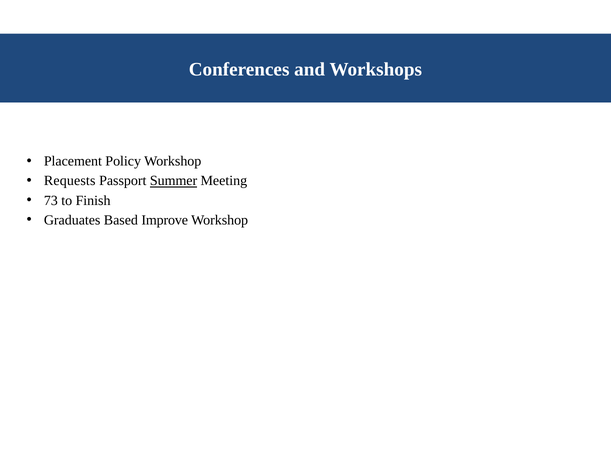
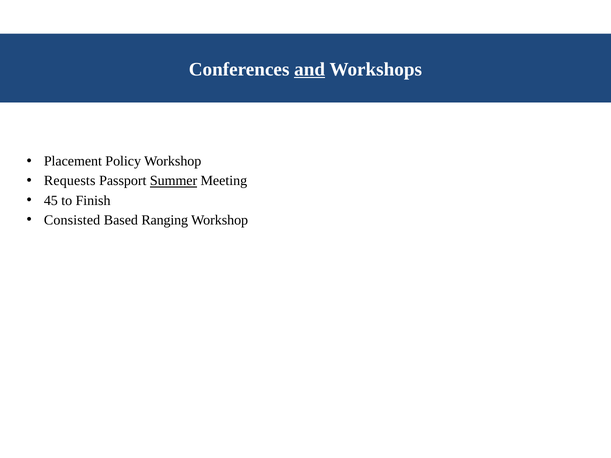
and underline: none -> present (310, 69)
73: 73 -> 45 (51, 201)
Graduates: Graduates -> Consisted (72, 220)
Improve: Improve -> Ranging (165, 220)
